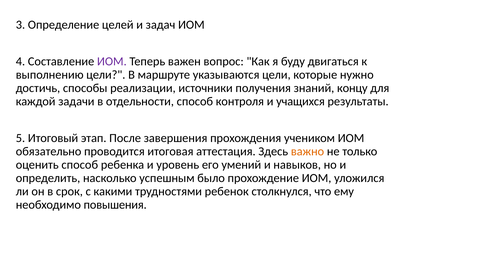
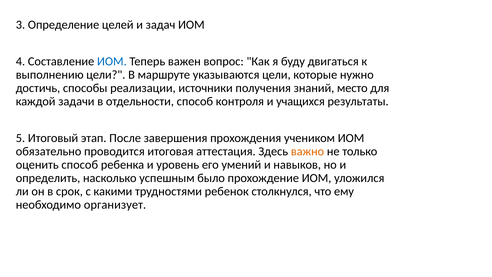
ИОМ colour: purple -> blue (112, 61)
концу: концу -> место (352, 88)
повышения: повышения -> организует (115, 204)
